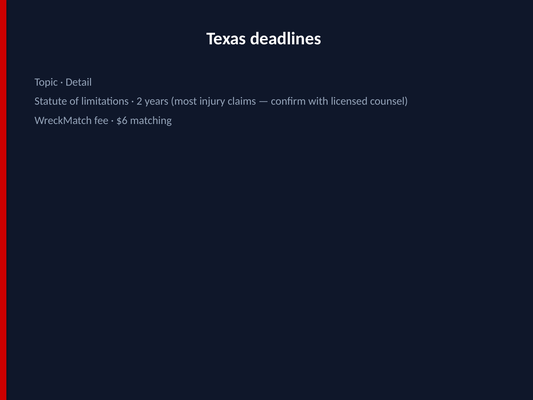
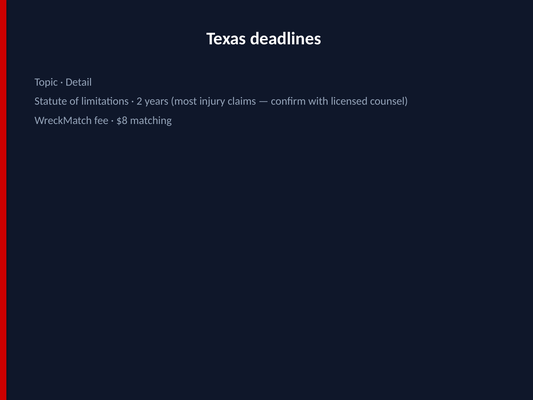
$6: $6 -> $8 (122, 121)
